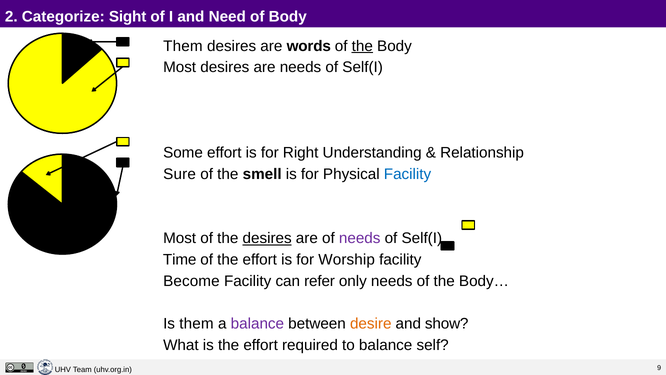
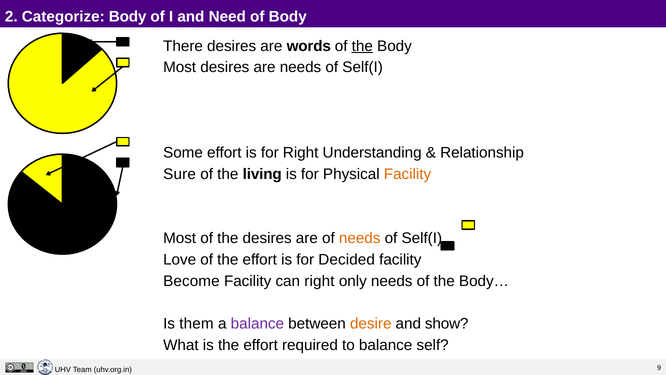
Categorize Sight: Sight -> Body (128, 17)
Them: Them -> There (183, 46)
smell: smell -> living (262, 174)
Facility colour: blue -> orange (408, 174)
desires underline: present -> none (267, 238)
needs colour: purple -> orange (360, 238)
Time: Time -> Love (180, 259)
Worship: Worship -> Decided (347, 259)
can refer: refer -> right (319, 281)
